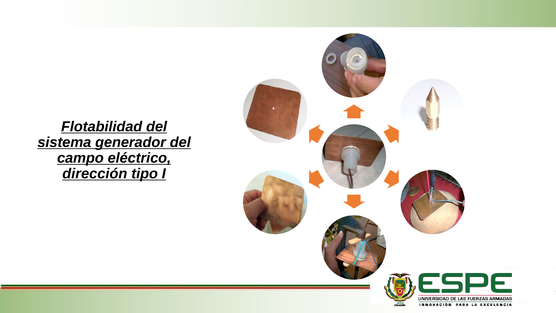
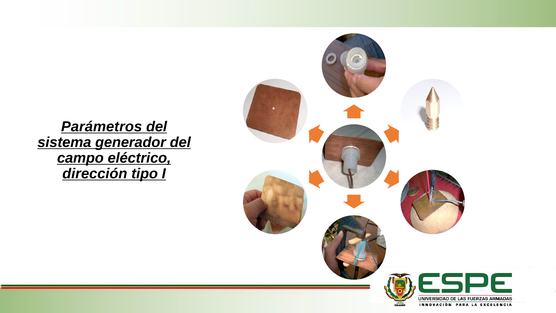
Flotabilidad: Flotabilidad -> Parámetros (102, 127)
